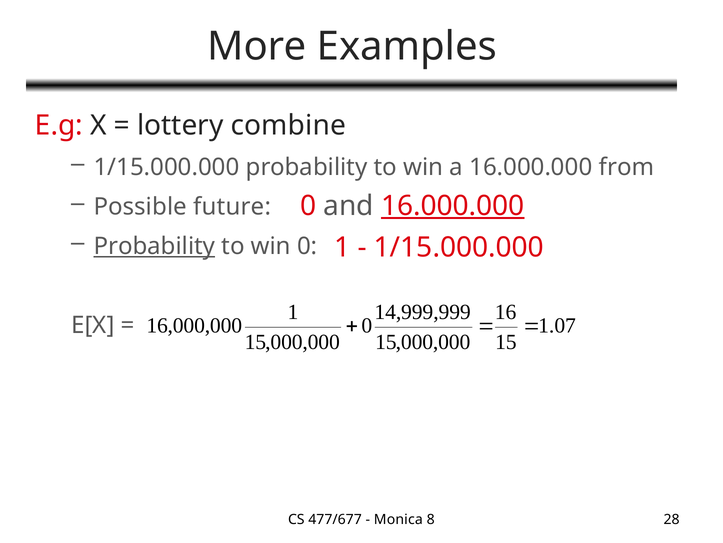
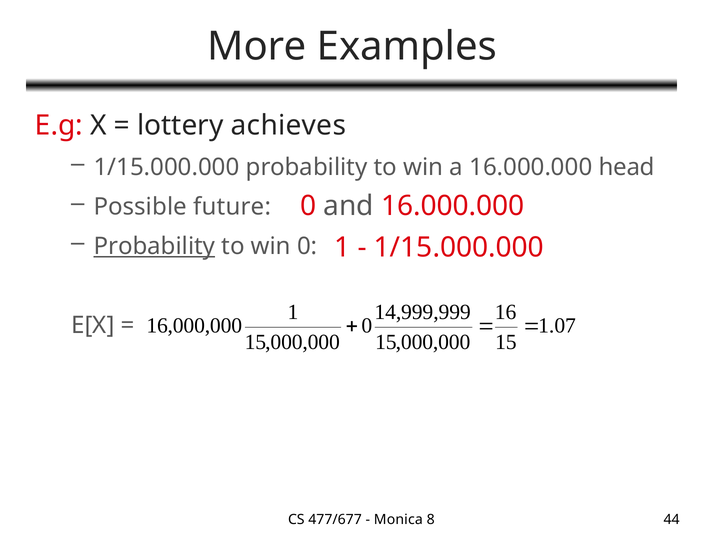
combine: combine -> achieves (288, 125)
from: from -> head (627, 167)
16.000.000 underline: present -> none (453, 206)
28: 28 -> 44 (672, 519)
